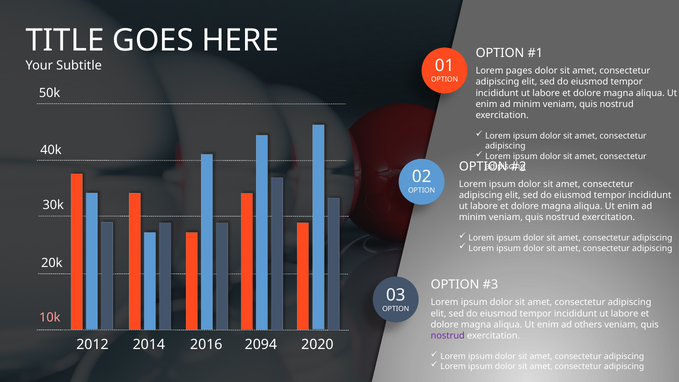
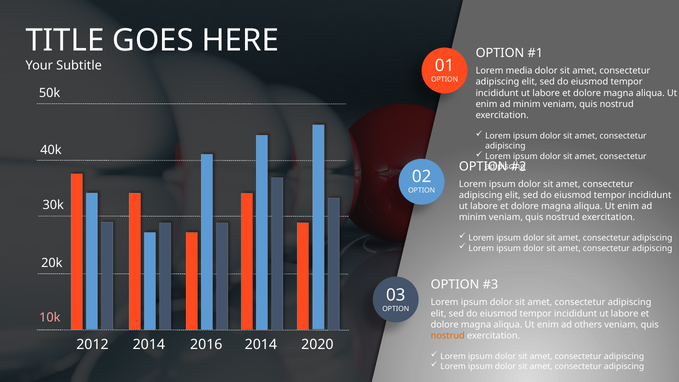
pages: pages -> media (519, 71)
nostrud colour: purple -> orange (448, 336)
2016 2094: 2094 -> 2014 (261, 344)
